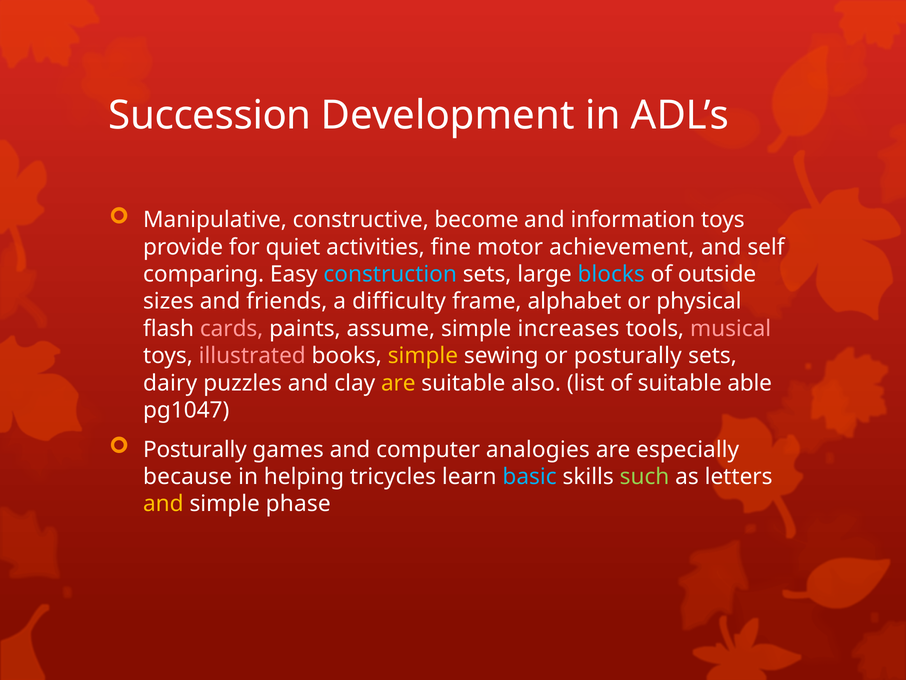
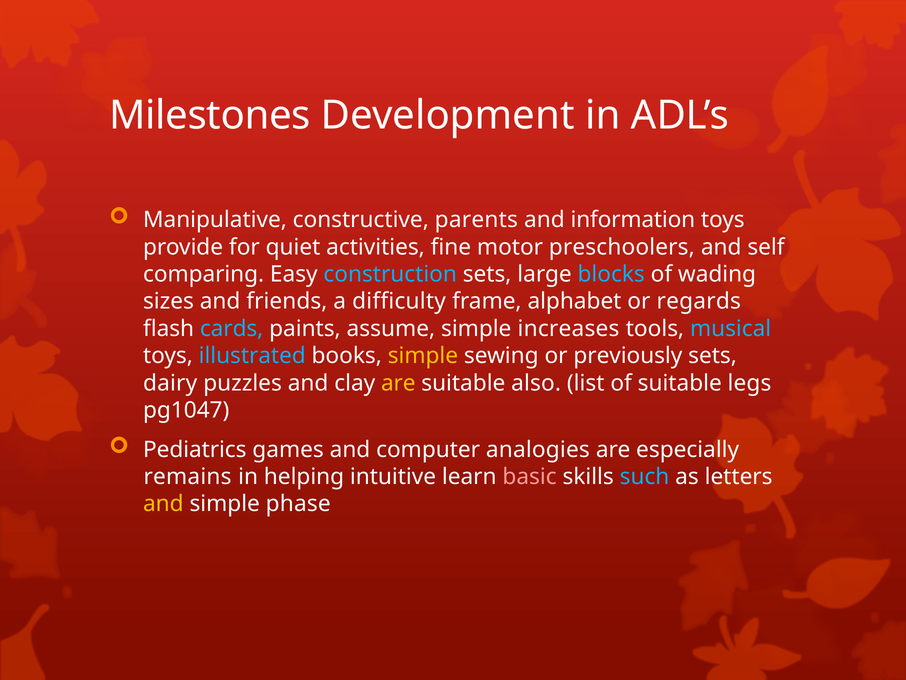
Succession: Succession -> Milestones (210, 116)
become: become -> parents (476, 220)
achievement: achievement -> preschoolers (622, 247)
outside: outside -> wading (717, 274)
physical: physical -> regards (699, 301)
cards colour: pink -> light blue (232, 328)
musical colour: pink -> light blue (731, 328)
illustrated colour: pink -> light blue (252, 356)
or posturally: posturally -> previously (628, 356)
able: able -> legs (750, 383)
Posturally: Posturally -> Pediatrics (195, 449)
because: because -> remains (188, 476)
tricycles: tricycles -> intuitive (393, 476)
basic colour: light blue -> pink (530, 476)
such colour: light green -> light blue (645, 476)
